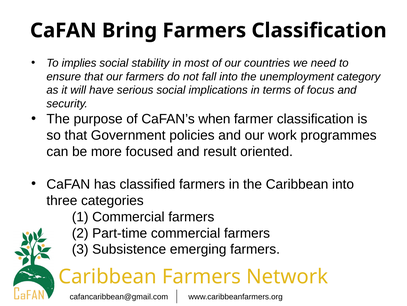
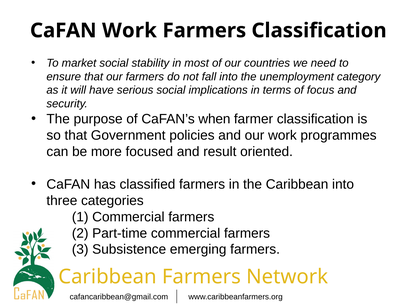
CaFAN Bring: Bring -> Work (129, 30)
implies: implies -> market (79, 63)
